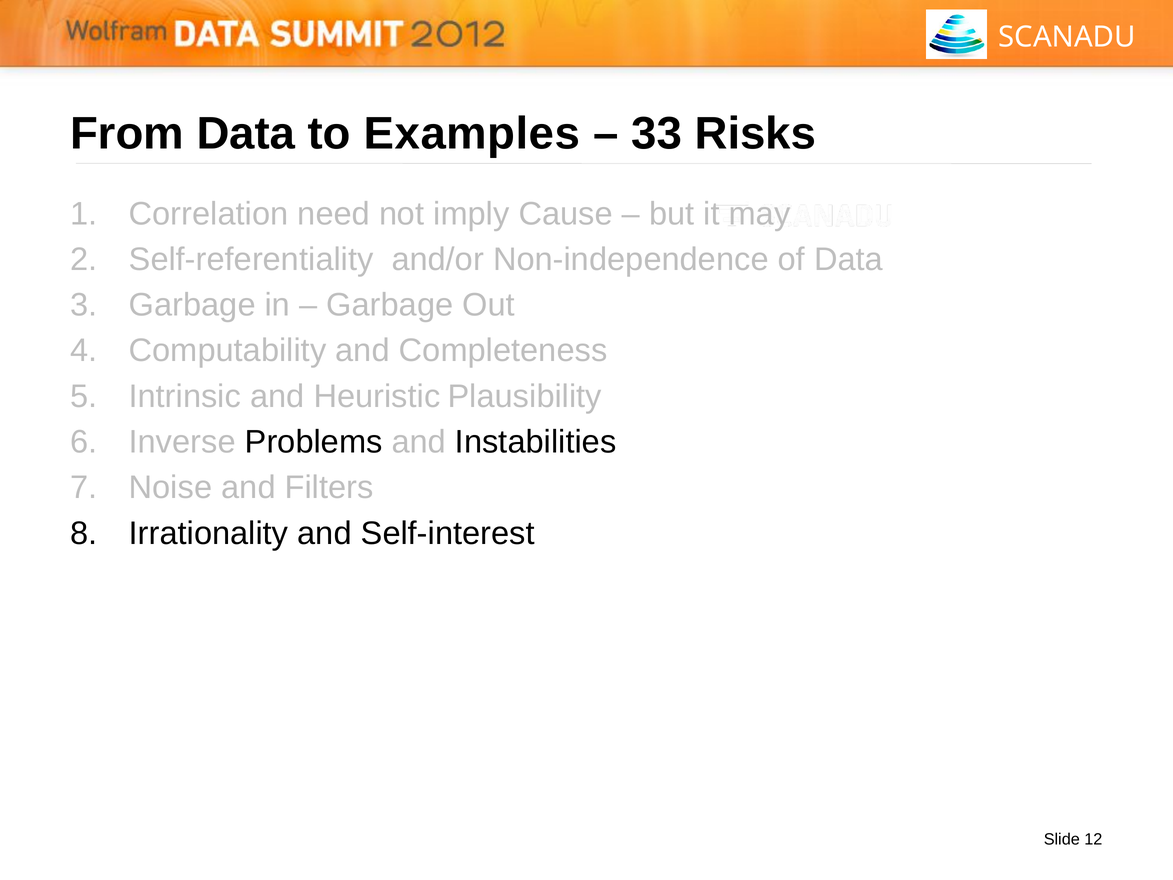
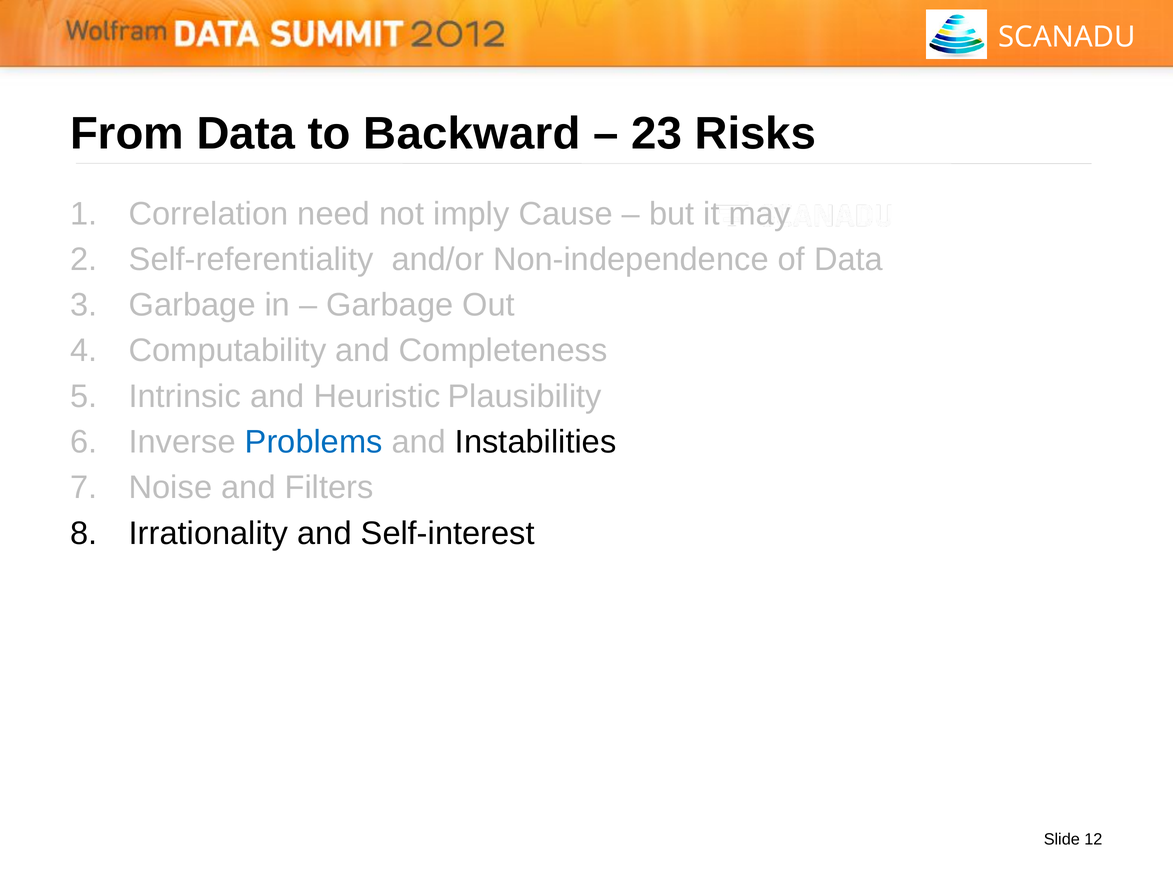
Examples: Examples -> Backward (472, 134)
33: 33 -> 23 (657, 134)
Problems colour: black -> blue (314, 442)
